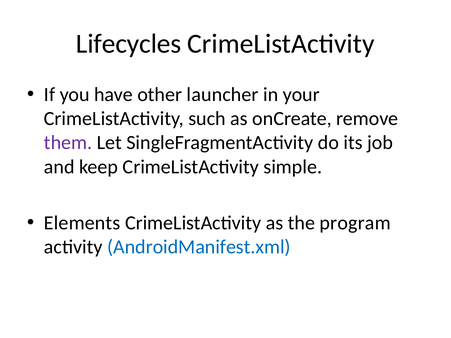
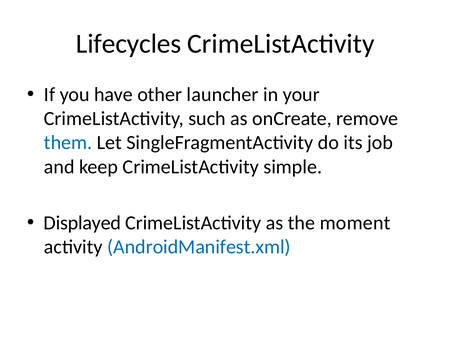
them colour: purple -> blue (68, 143)
Elements: Elements -> Displayed (82, 223)
program: program -> moment (355, 223)
